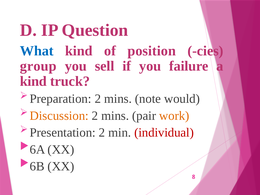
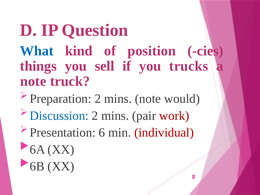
group: group -> things (38, 66)
failure: failure -> trucks (189, 66)
kind: kind -> note (33, 81)
Discussion colour: orange -> blue (59, 116)
work colour: orange -> red (174, 116)
Presentation 2: 2 -> 6 (102, 133)
